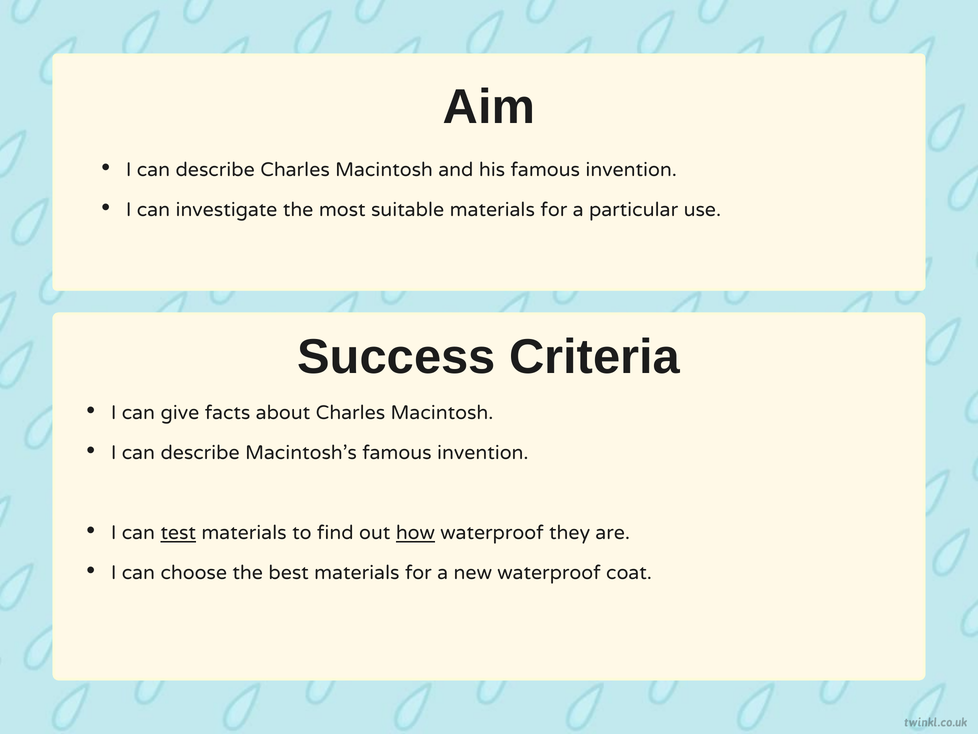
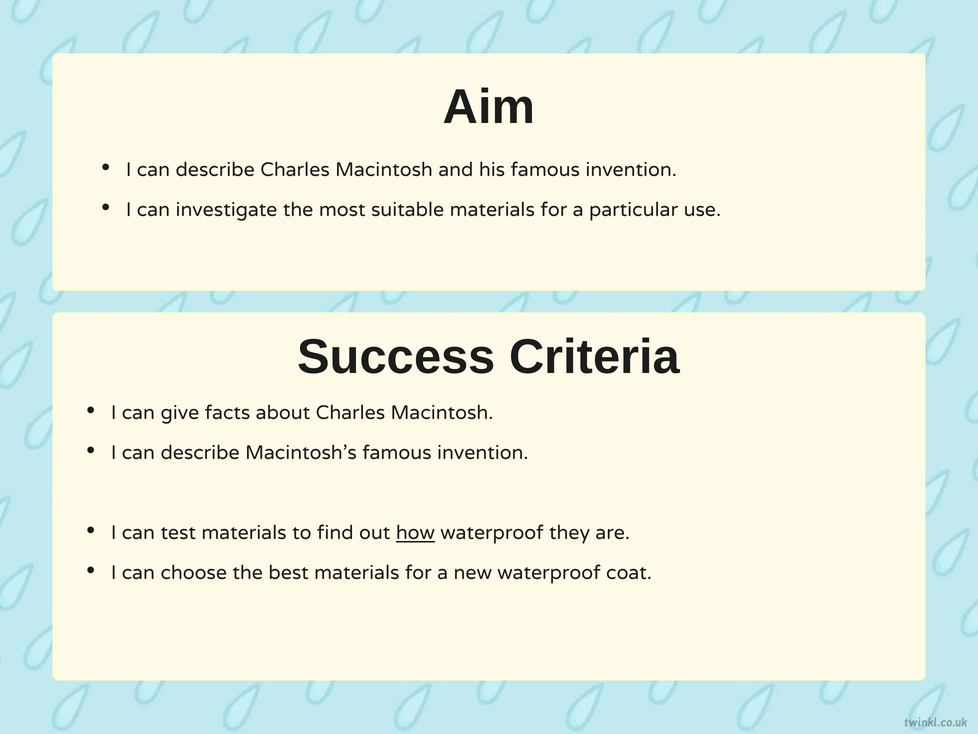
test underline: present -> none (178, 531)
